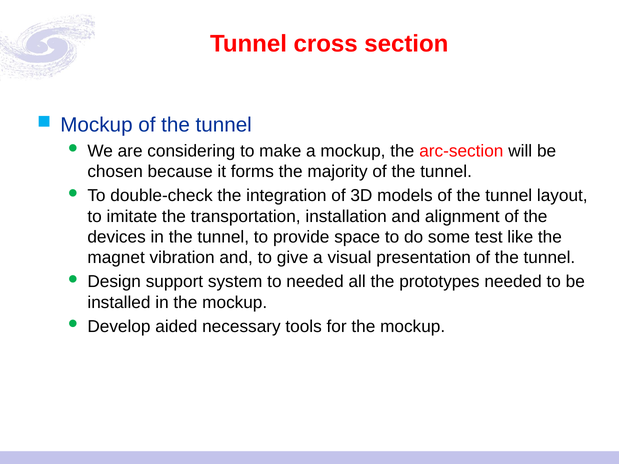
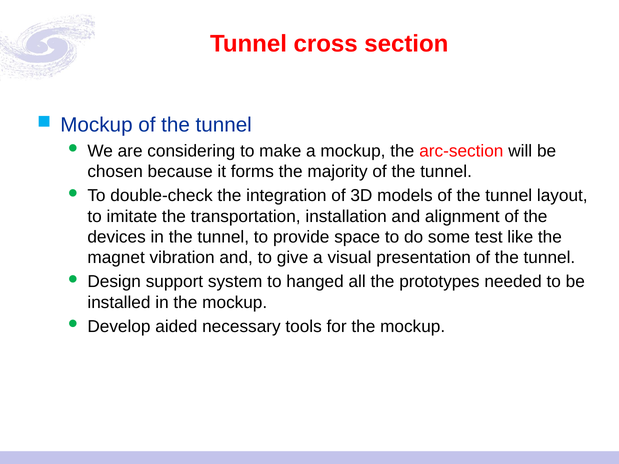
to needed: needed -> hanged (315, 282)
